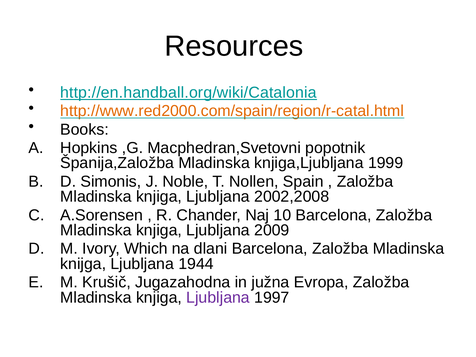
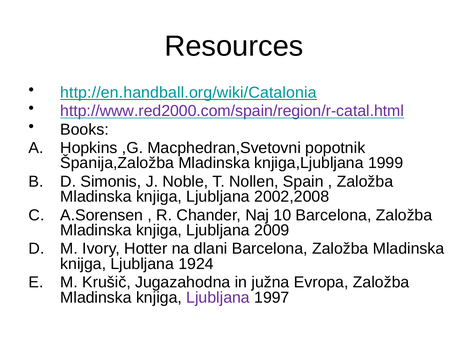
http://www.red2000.com/spain/region/r-catal.html colour: orange -> purple (232, 111)
Which: Which -> Hotter (146, 249)
1944: 1944 -> 1924 (196, 264)
